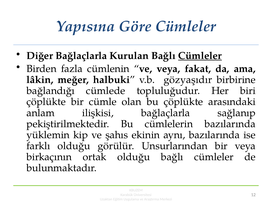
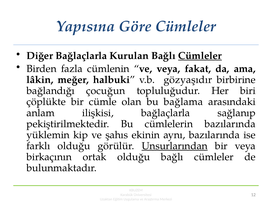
cümlede: cümlede -> çocuğun (106, 91)
bu çöplükte: çöplükte -> bağlama (183, 102)
Unsurlarından underline: none -> present (175, 146)
